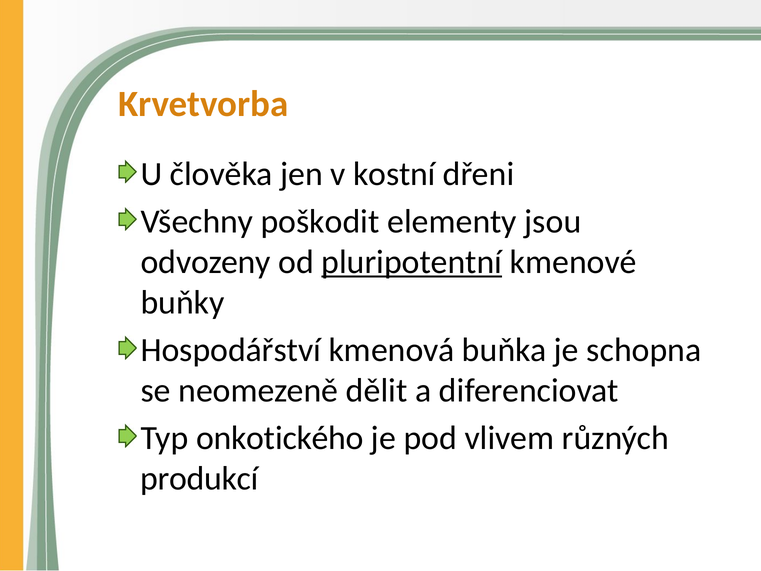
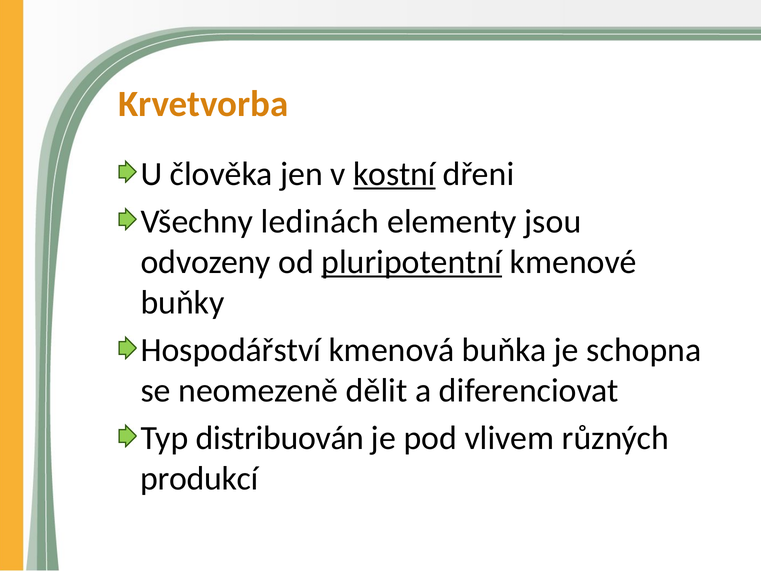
kostní underline: none -> present (394, 174)
poškodit: poškodit -> ledinách (320, 221)
onkotického: onkotického -> distribuován (280, 438)
